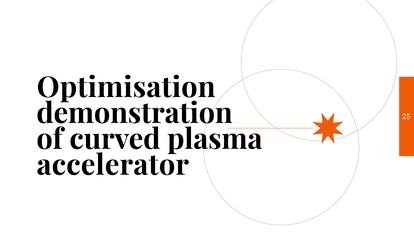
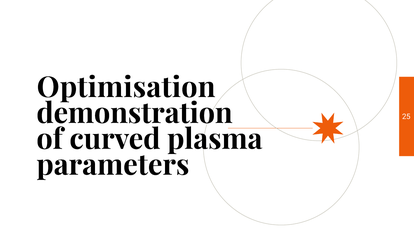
accelerator: accelerator -> parameters (113, 165)
